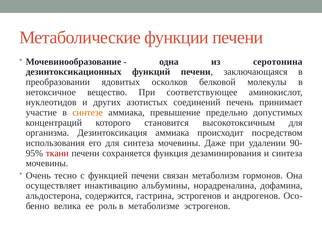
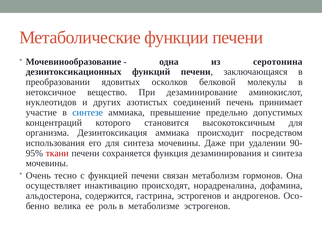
соответствующее: соответствующее -> дезаминирование (202, 92)
синтезе colour: orange -> blue (88, 112)
альбумины: альбумины -> происходят (166, 185)
